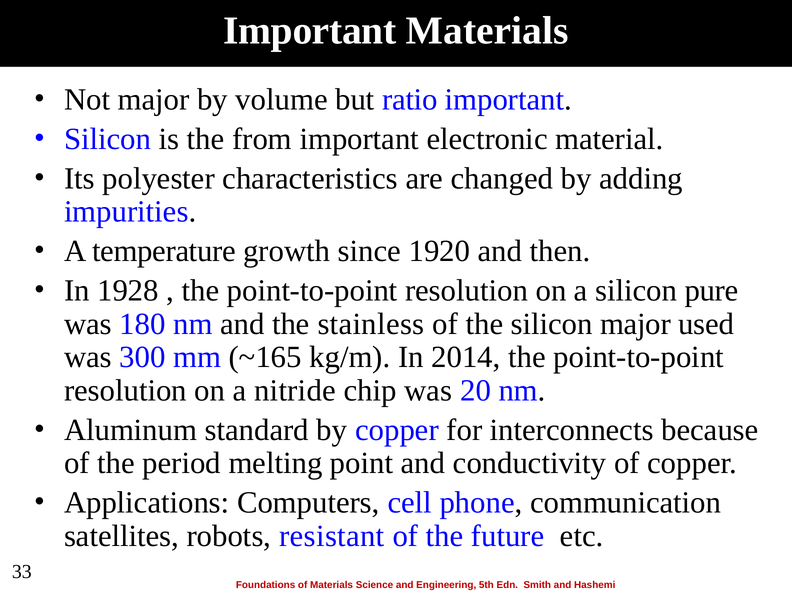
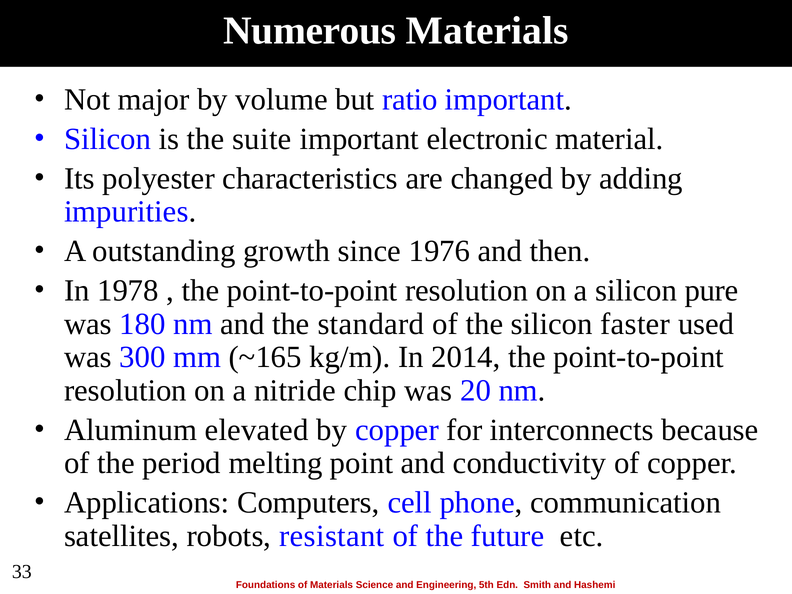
Important: Important -> Numerous (310, 30)
from: from -> suite (262, 139)
temperature: temperature -> outstanding (164, 251)
1920: 1920 -> 1976 (439, 251)
1928: 1928 -> 1978 (128, 291)
stainless: stainless -> standard (371, 324)
silicon major: major -> faster (635, 324)
standard: standard -> elevated (257, 430)
